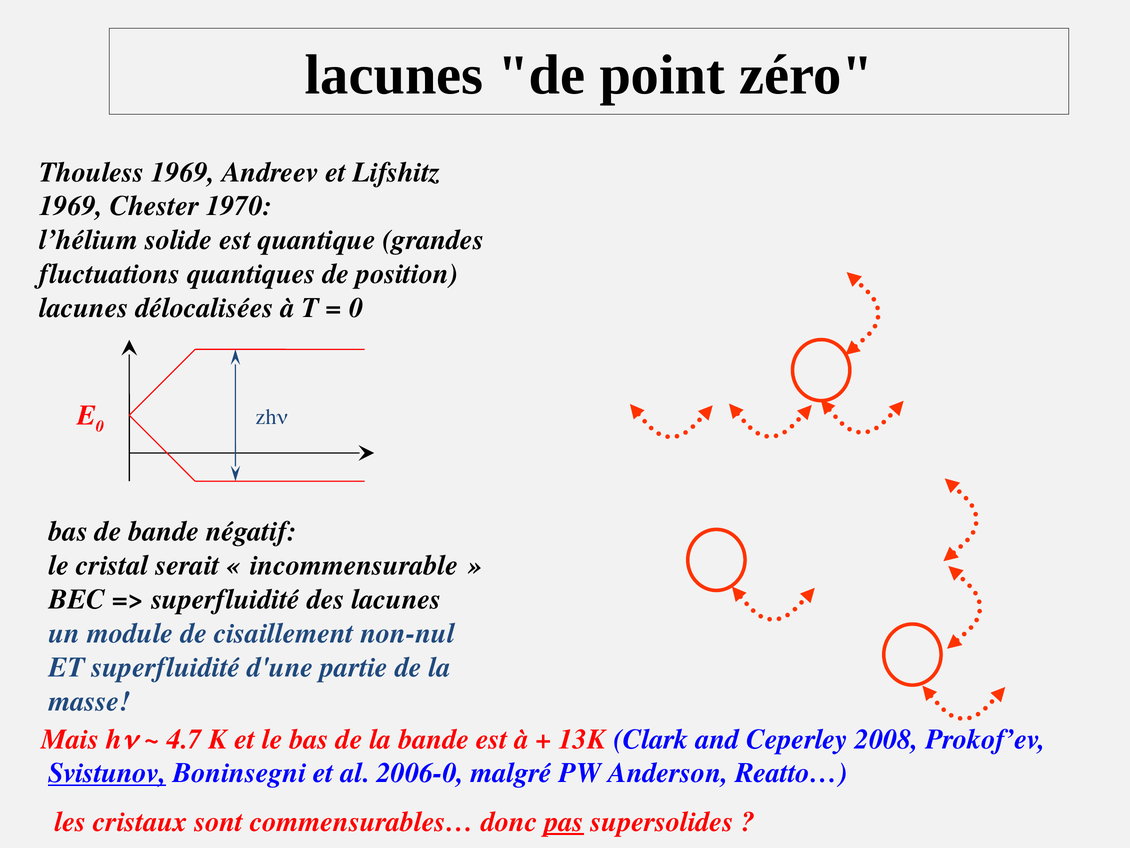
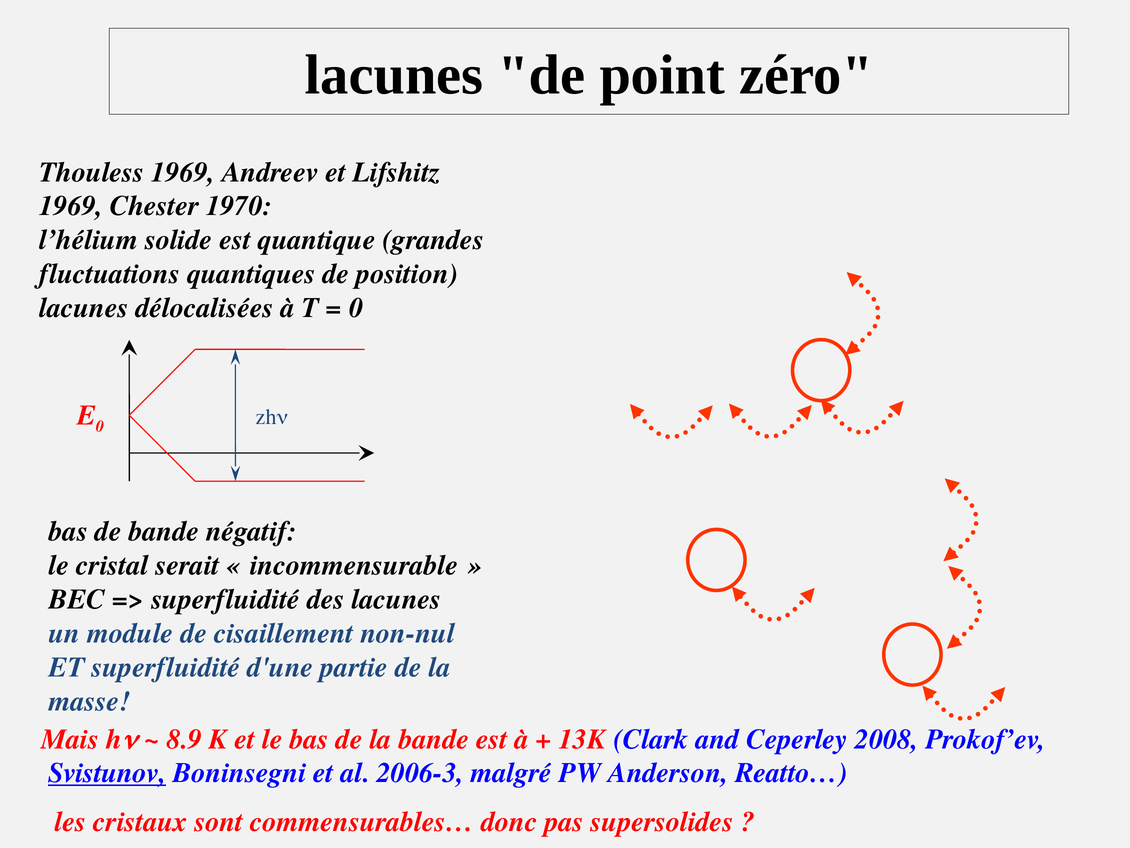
4.7: 4.7 -> 8.9 (184, 739)
2006-0: 2006-0 -> 2006-3 (420, 773)
pas underline: present -> none (564, 821)
